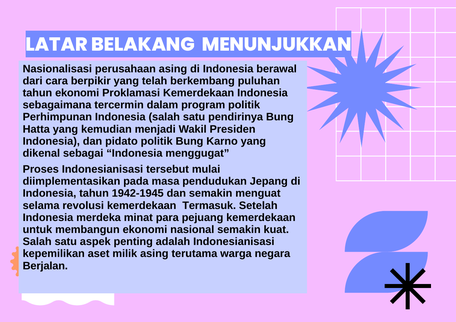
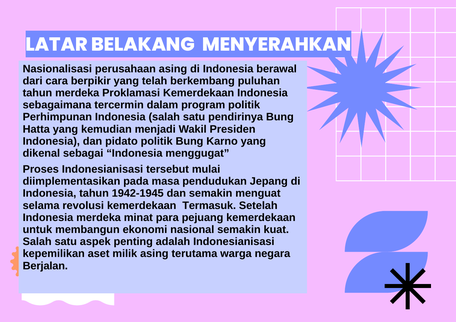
MENUNJUKKAN: MENUNJUKKAN -> MENYERAHKAN (277, 45)
tahun ekonomi: ekonomi -> merdeka (77, 93)
